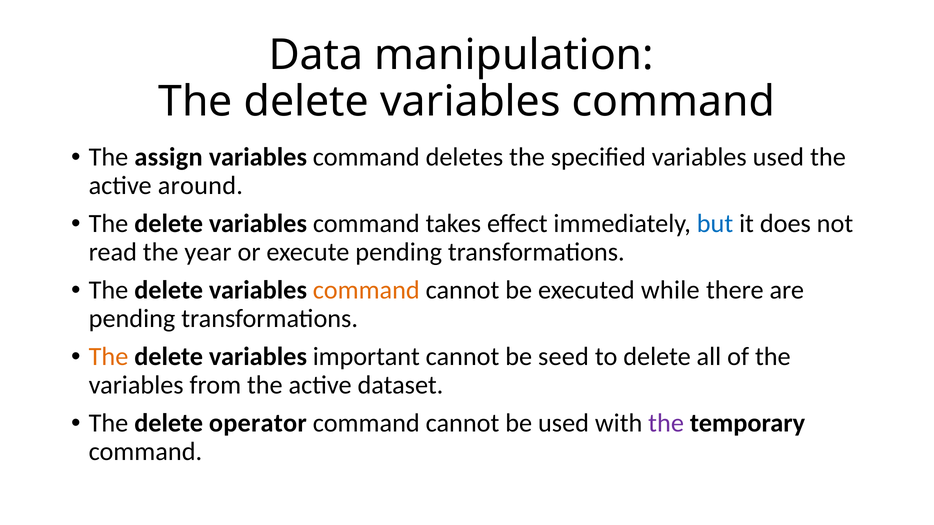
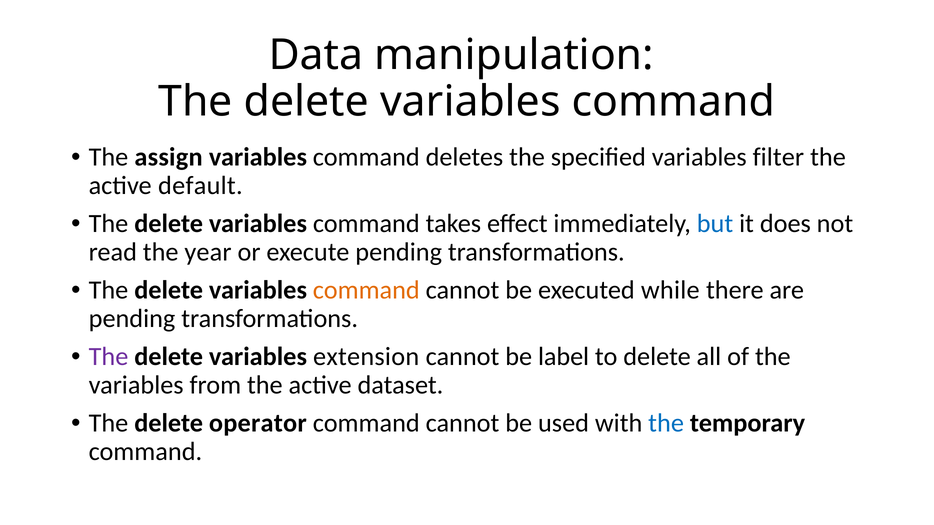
variables used: used -> filter (778, 157)
around: around -> default (200, 186)
The colour: orange -> purple (109, 357)
important: important -> extension (366, 357)
seed: seed -> label (564, 357)
the colour: purple -> blue (666, 424)
